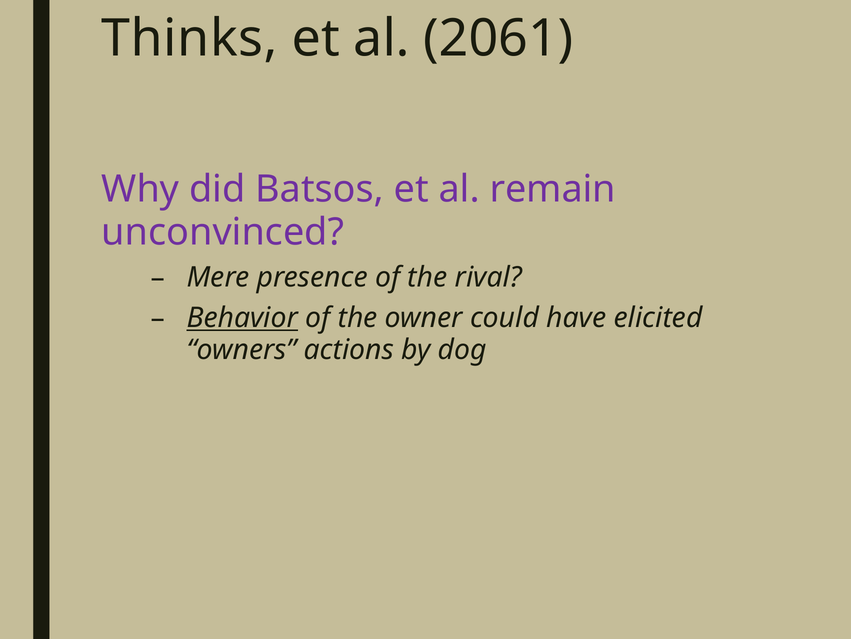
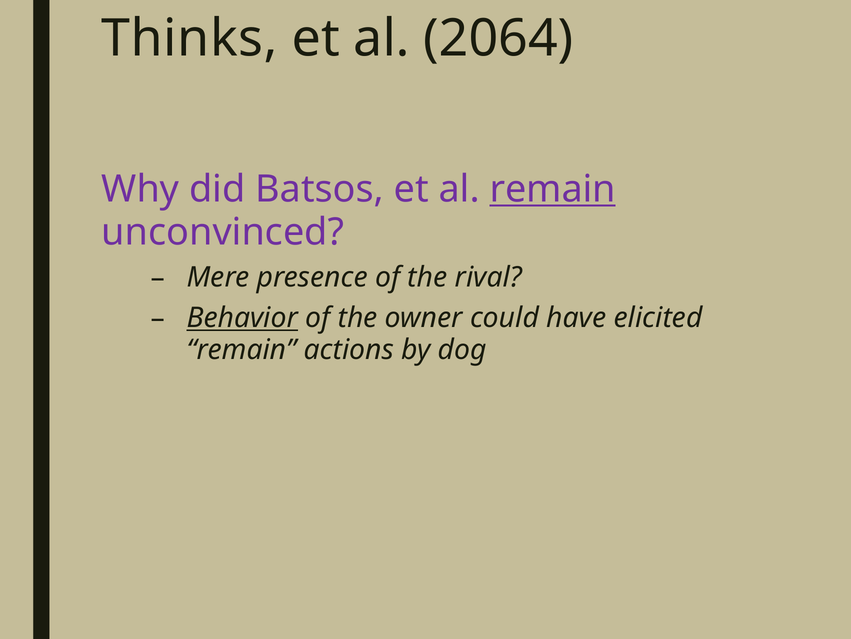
2061: 2061 -> 2064 (498, 39)
remain underline: none -> present (553, 189)
owners: owners -> remain (241, 350)
